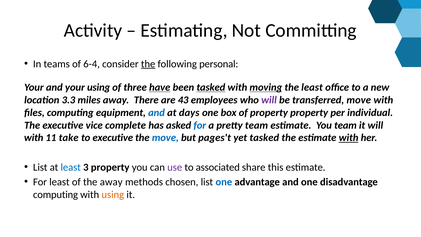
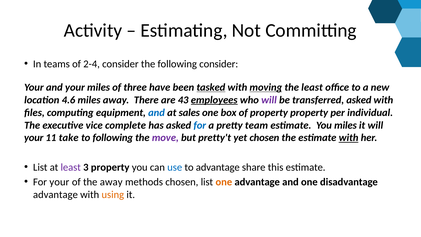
6-4: 6-4 -> 2-4 (92, 64)
the underline: present -> none (148, 64)
following personal: personal -> consider (219, 64)
your using: using -> miles (99, 87)
have underline: present -> none (160, 87)
3.3: 3.3 -> 4.6 (68, 100)
employees underline: none -> present (214, 100)
transferred move: move -> asked (359, 100)
days: days -> sales (189, 112)
You team: team -> miles (345, 125)
with: with -> your (34, 138)
to executive: executive -> following (113, 138)
move colour: blue -> purple (165, 138)
pages't: pages't -> pretty't (215, 138)
yet tasked: tasked -> chosen (264, 138)
least colour: blue -> purple (71, 167)
use colour: purple -> blue (175, 167)
to associated: associated -> advantage (218, 167)
For least: least -> your (59, 182)
one colour: blue -> orange (224, 182)
computing: computing -> advantage (55, 195)
